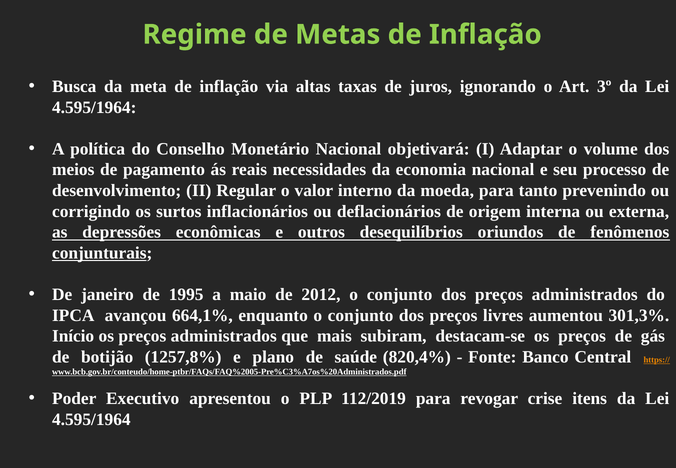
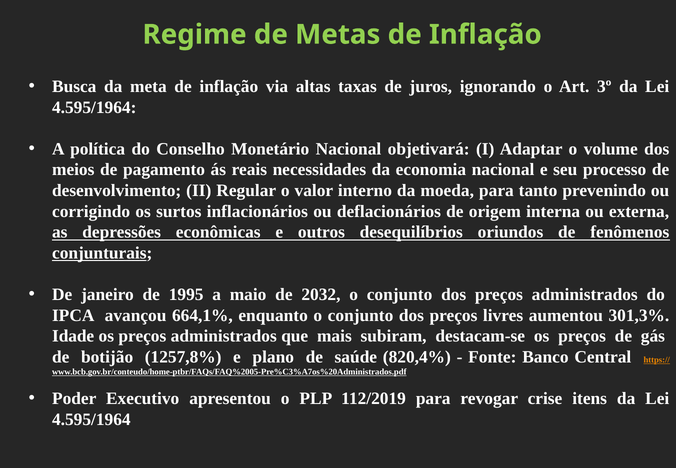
2012: 2012 -> 2032 (321, 295)
Início: Início -> Idade (73, 336)
